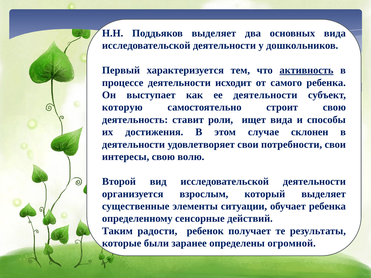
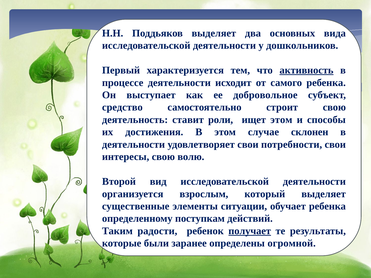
ее деятельности: деятельности -> добровольное (265, 95)
которую: которую -> средство (122, 107)
ищет вида: вида -> этом (281, 120)
сенсорные: сенсорные -> поступкам (200, 219)
получает underline: none -> present (250, 231)
